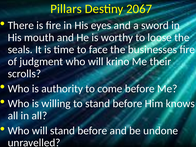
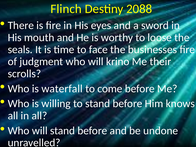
Pillars: Pillars -> Flinch (66, 9)
2067: 2067 -> 2088 (139, 9)
authority: authority -> waterfall (62, 89)
